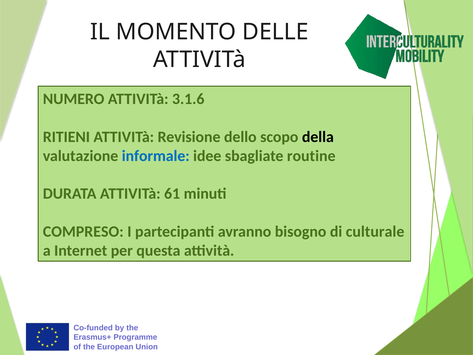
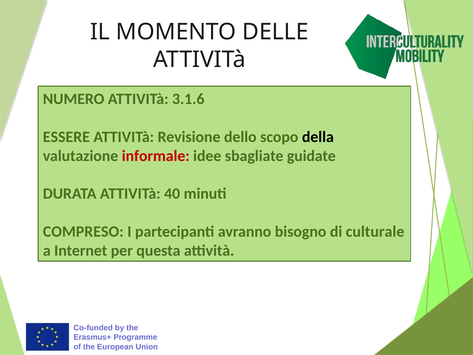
RITIENI: RITIENI -> ESSERE (66, 137)
informale colour: blue -> red (156, 156)
routine: routine -> guidate (311, 156)
61: 61 -> 40 (172, 194)
